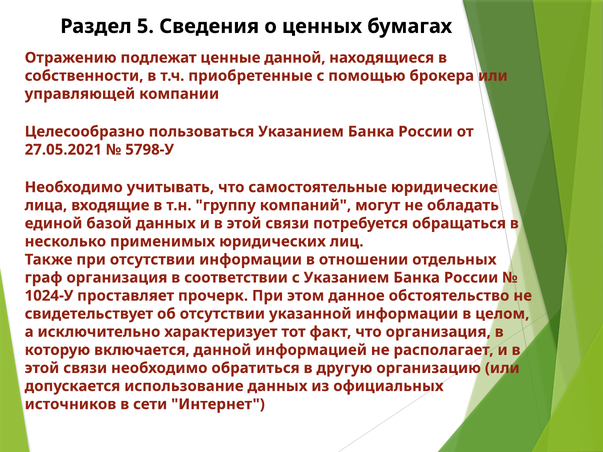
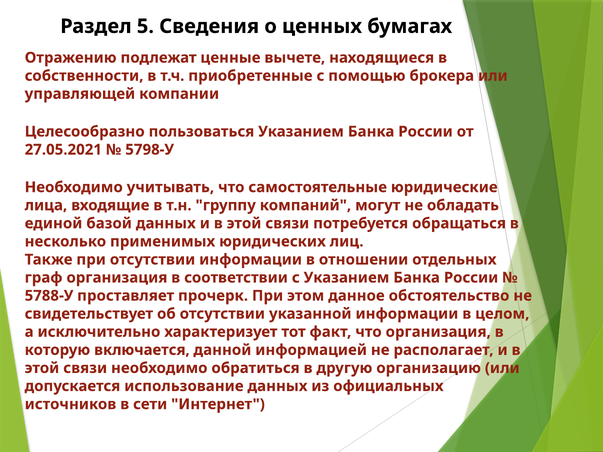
ценные данной: данной -> вычете (295, 58)
1024-У: 1024-У -> 5788-У (49, 296)
